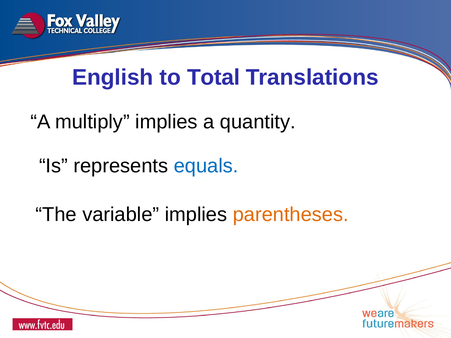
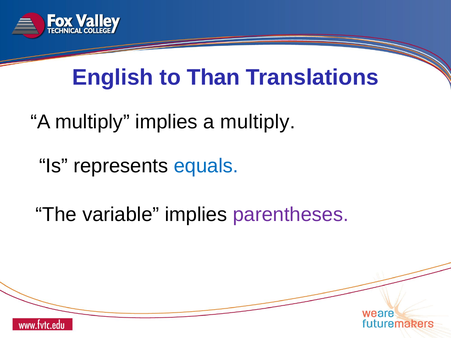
Total: Total -> Than (214, 77)
implies a quantity: quantity -> multiply (258, 122)
parentheses colour: orange -> purple (291, 215)
